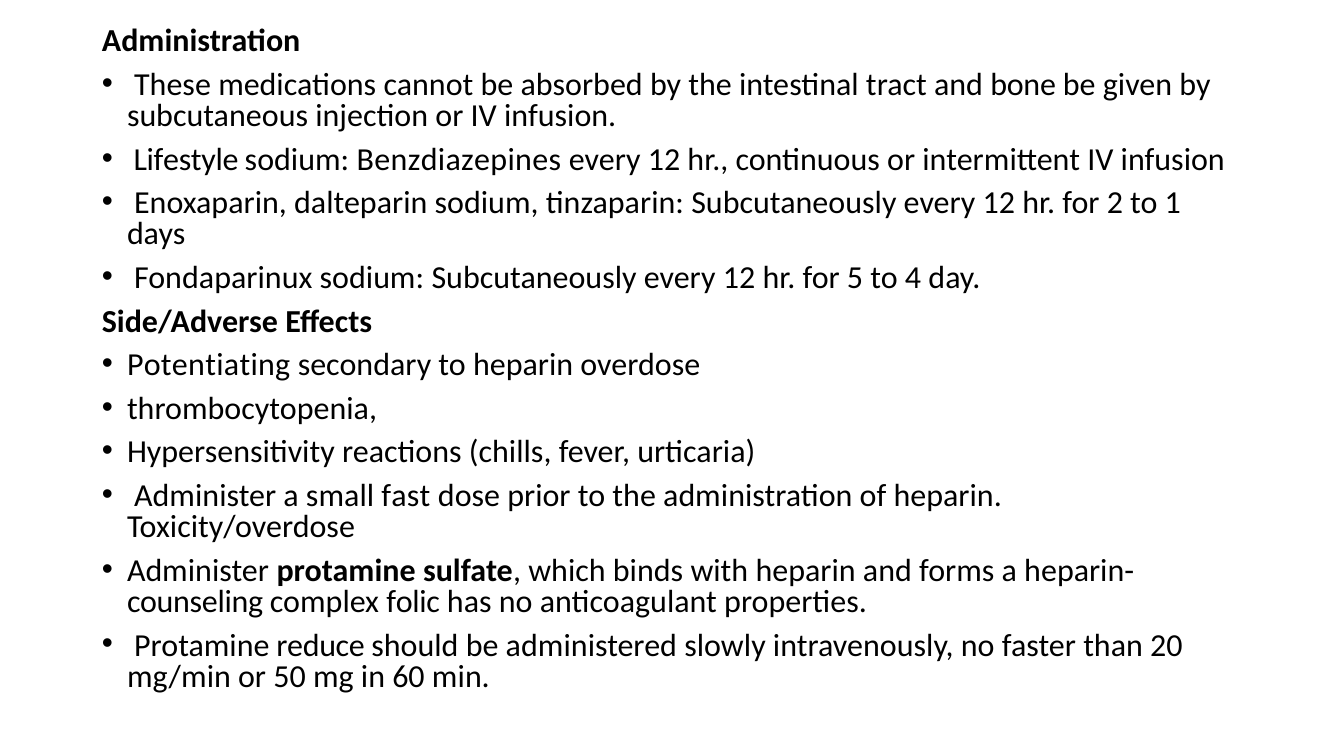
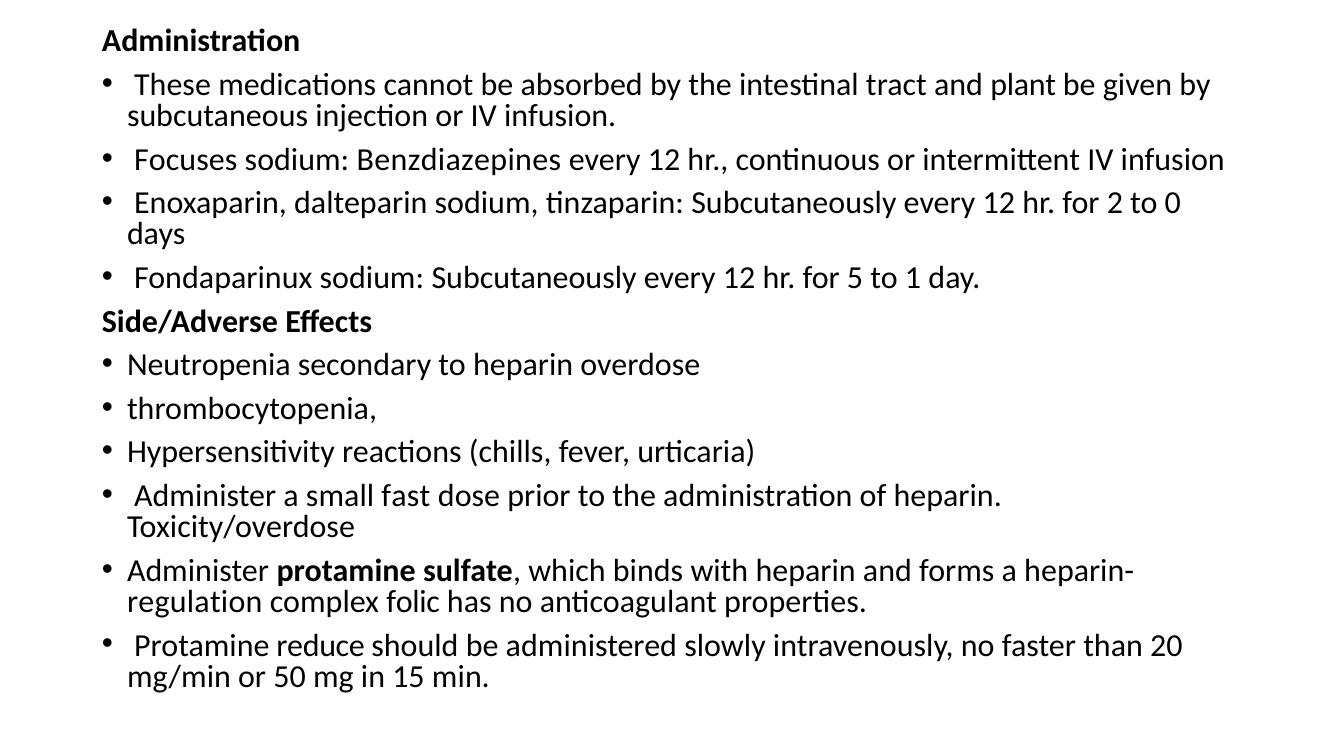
bone: bone -> plant (1023, 85)
Lifestyle: Lifestyle -> Focuses (186, 160)
1: 1 -> 0 (1173, 203)
4: 4 -> 1 (913, 278)
Potentiating: Potentiating -> Neutropenia (209, 365)
counseling: counseling -> regulation (195, 602)
60: 60 -> 15 (408, 677)
